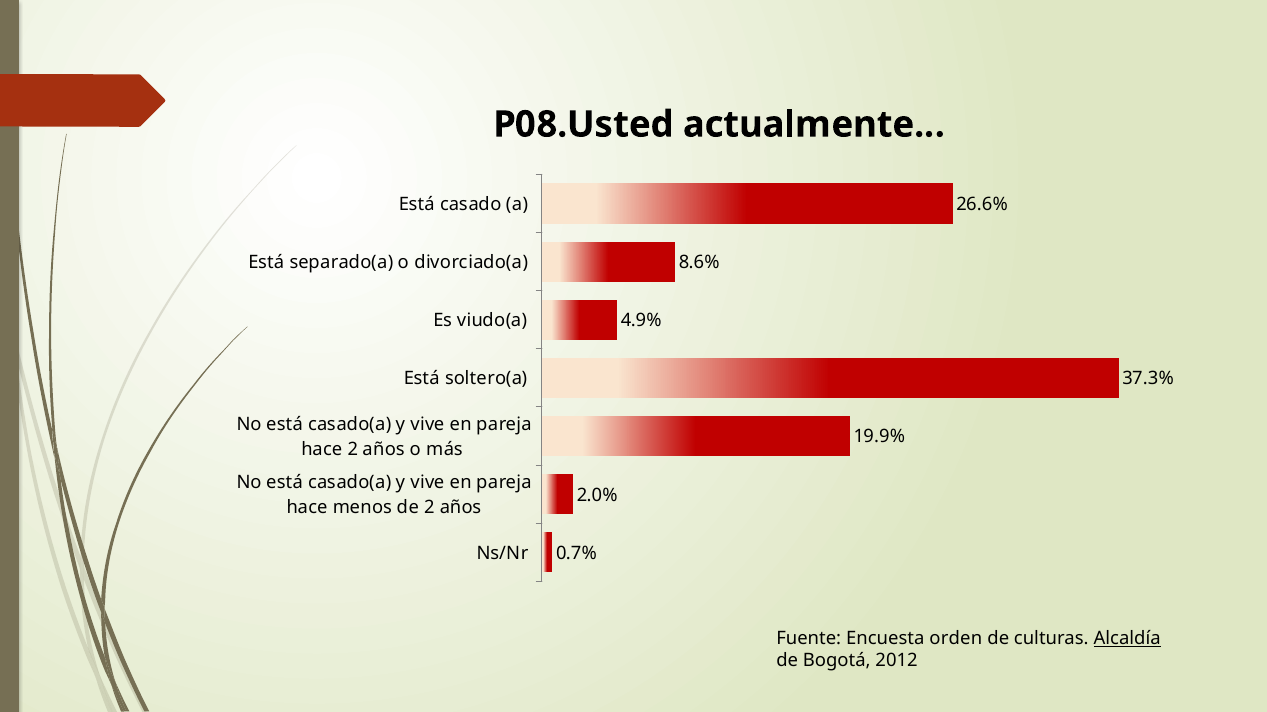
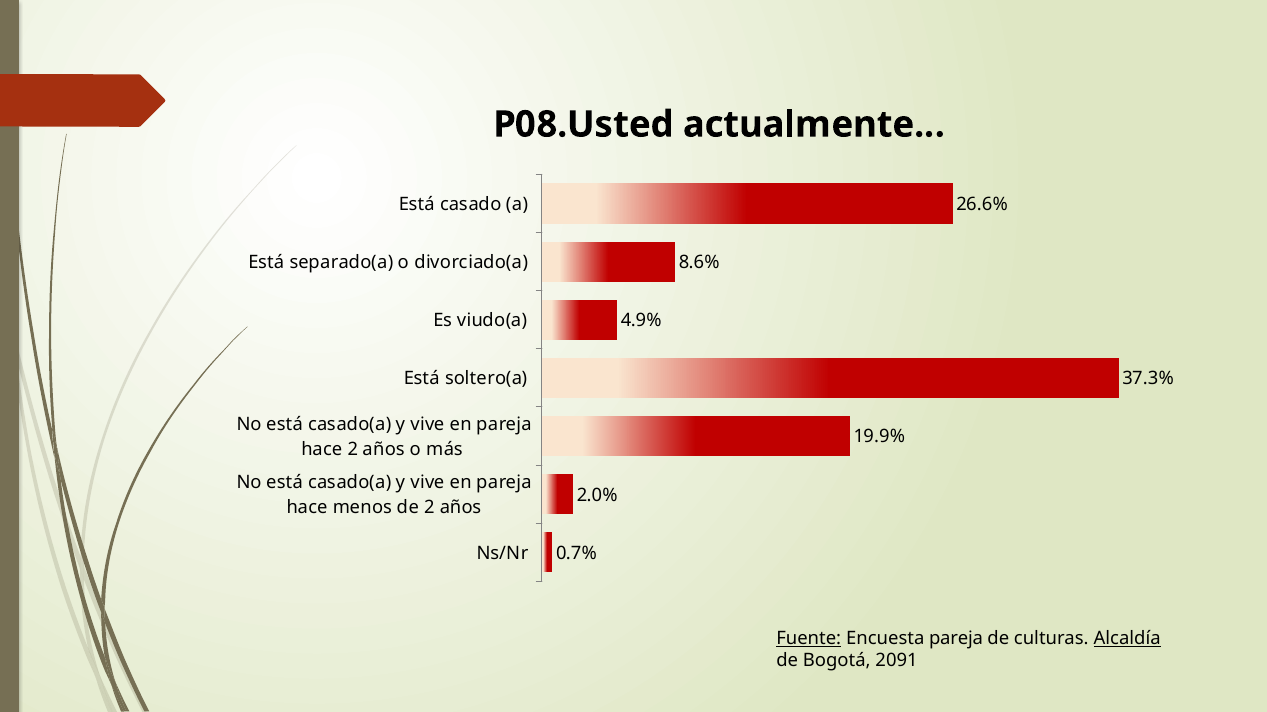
Fuente underline: none -> present (809, 639)
Encuesta orden: orden -> pareja (956, 639)
2012: 2012 -> 2091 (897, 661)
